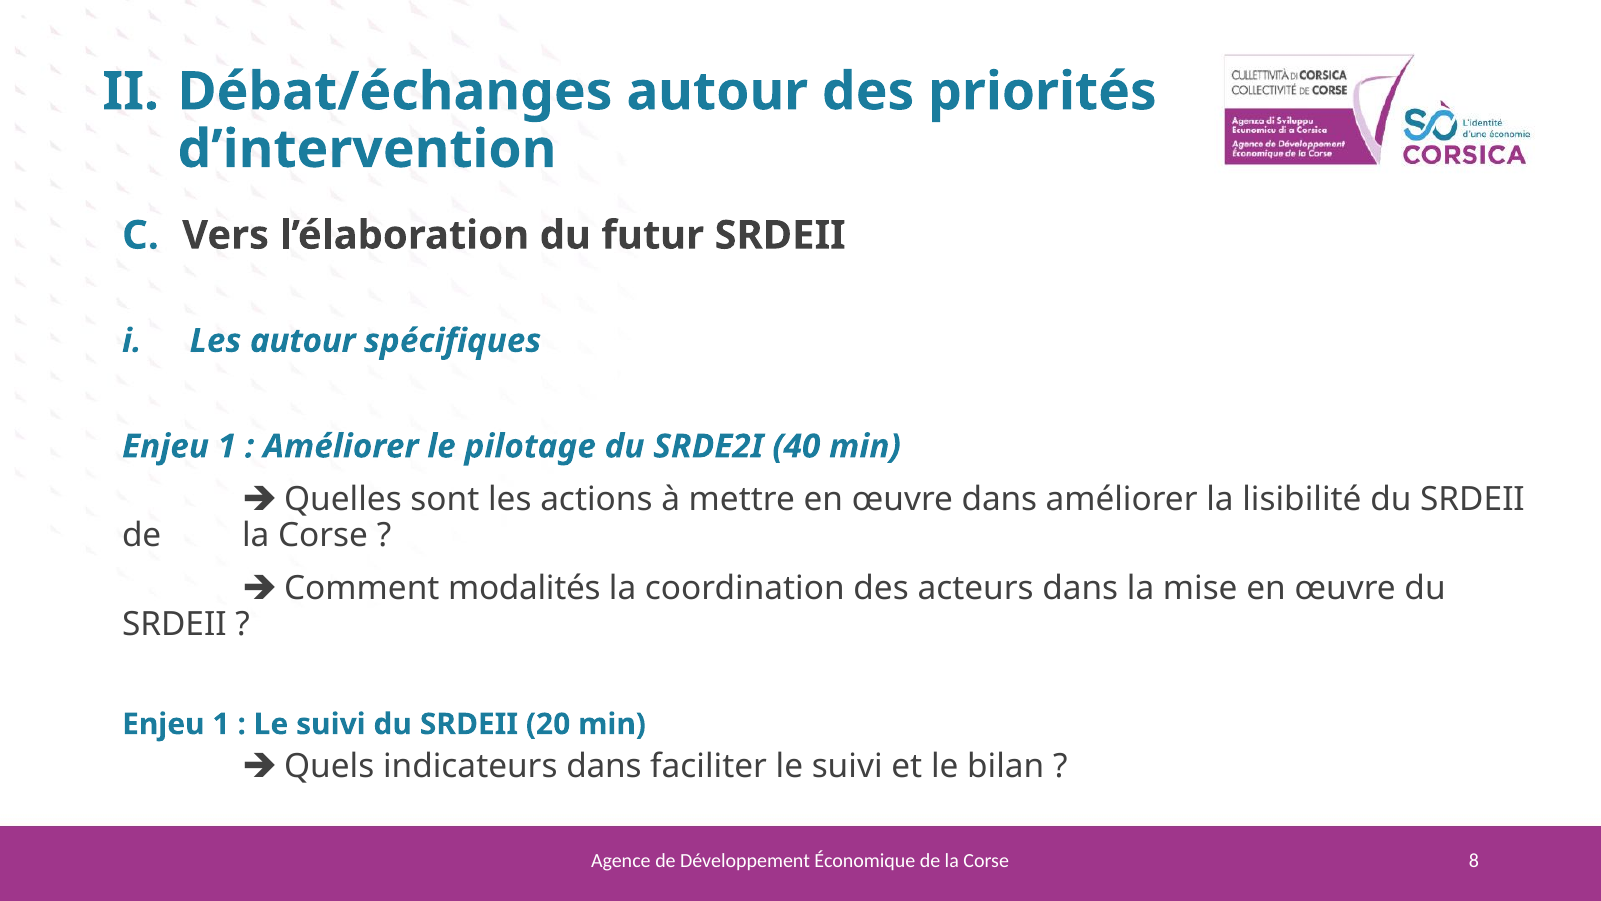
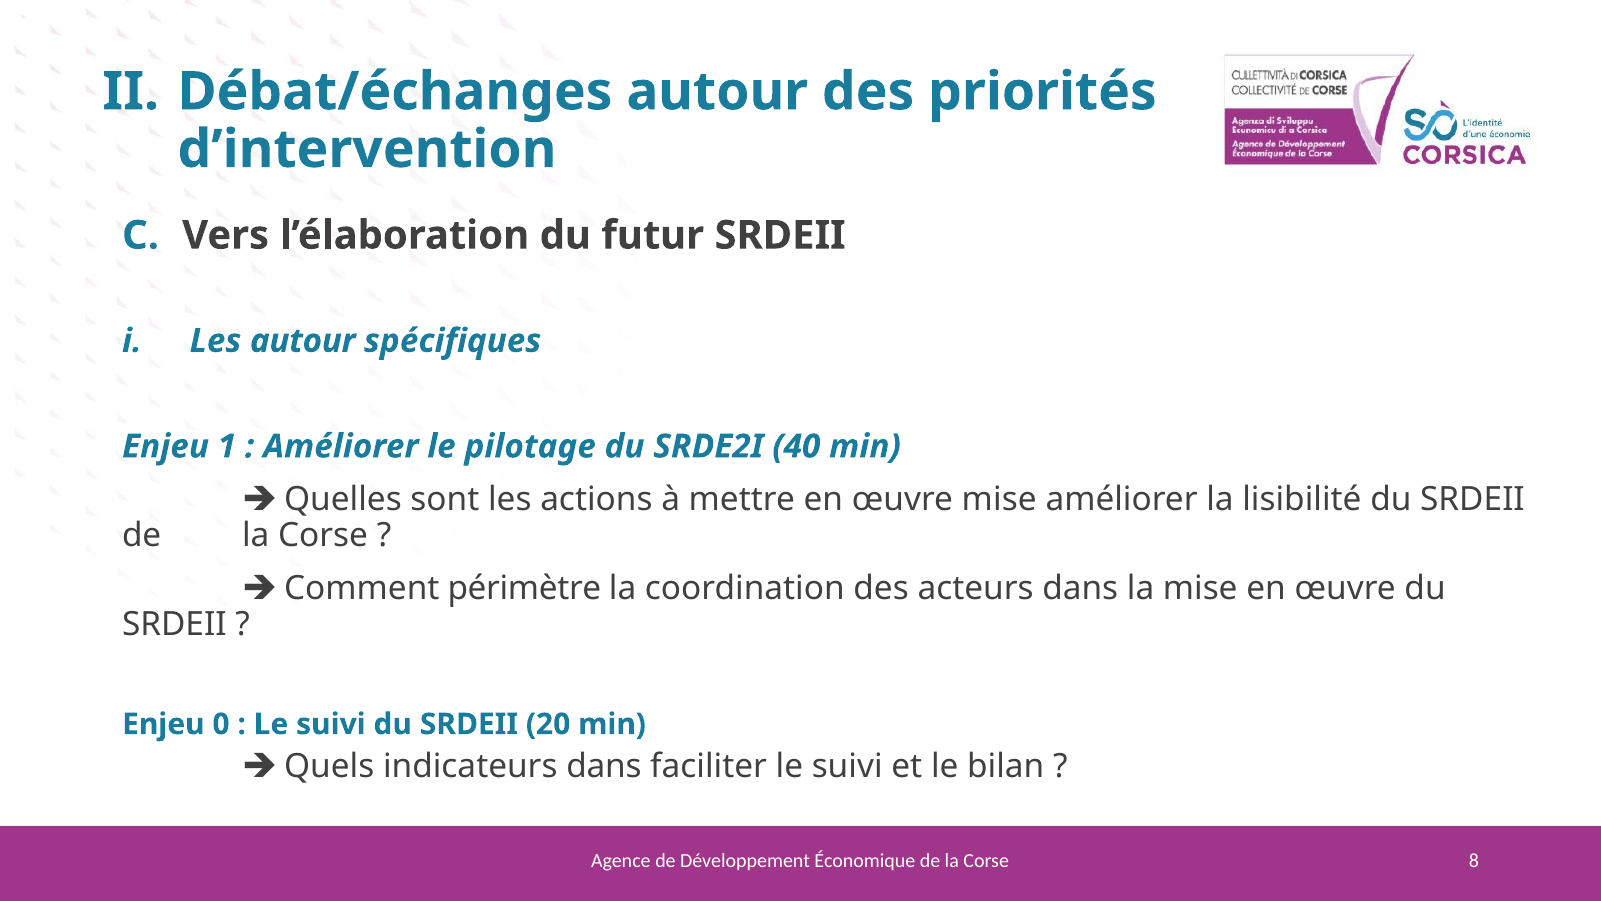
œuvre dans: dans -> mise (999, 499)
modalités: modalités -> périmètre (524, 588)
1: 1 -> 0 (221, 724)
